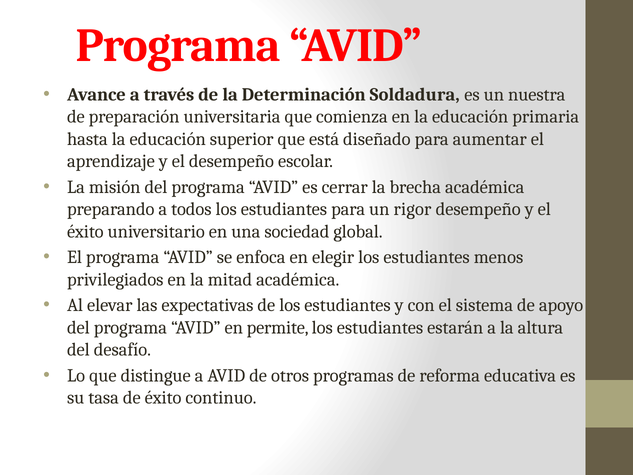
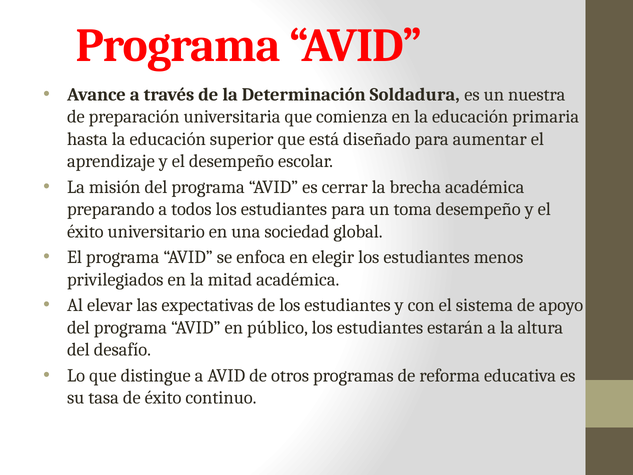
rigor: rigor -> toma (413, 209)
permite: permite -> público (277, 327)
